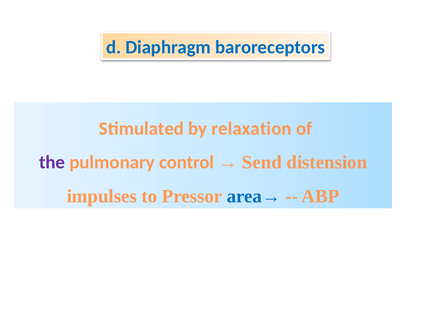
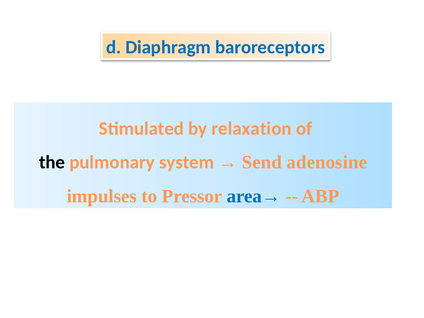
the colour: purple -> black (52, 162)
control: control -> system (187, 162)
distension: distension -> adenosine (327, 162)
